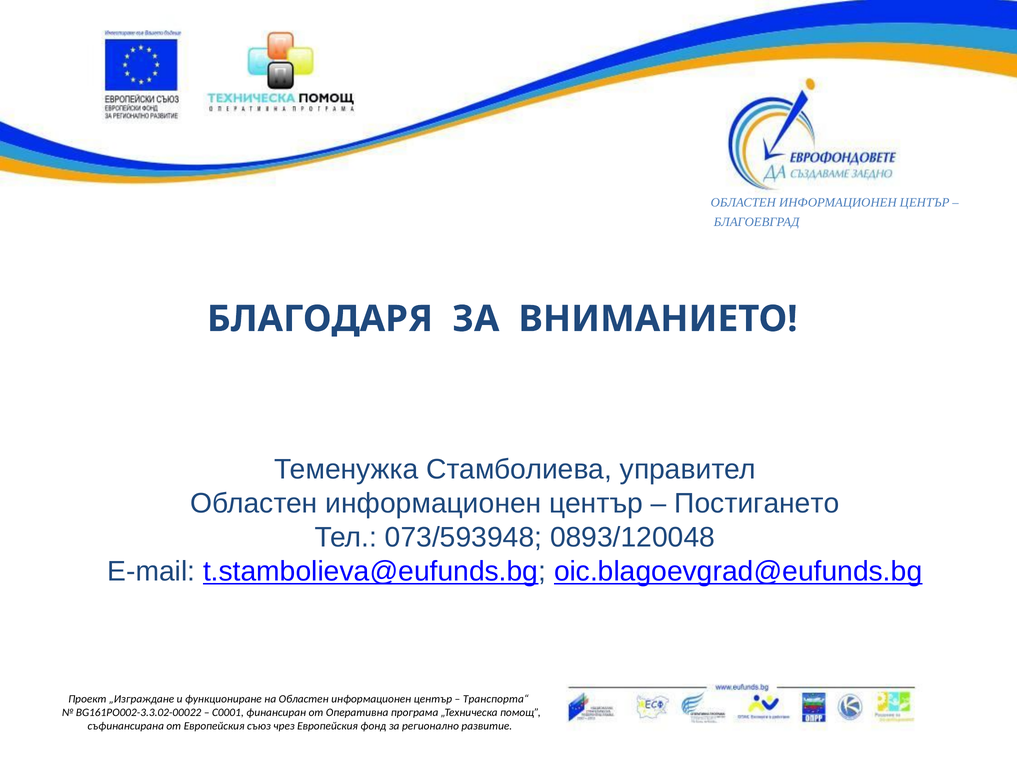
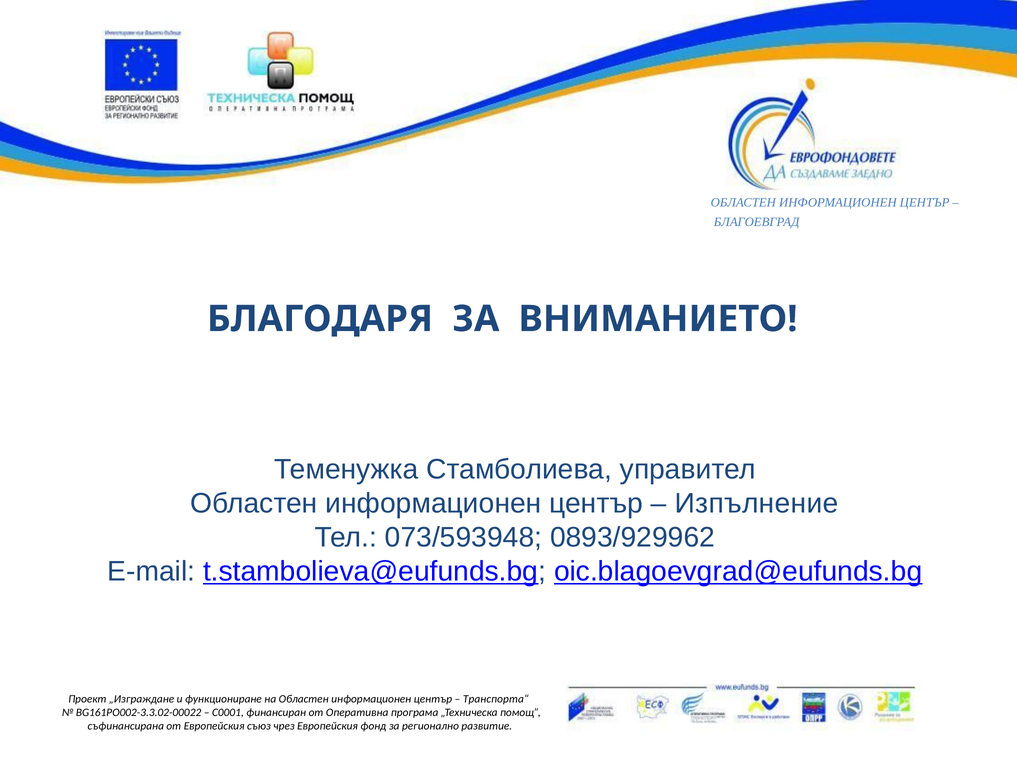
Постигането: Постигането -> Изпълнение (757, 503)
0893/120048: 0893/120048 -> 0893/929962 (633, 537)
